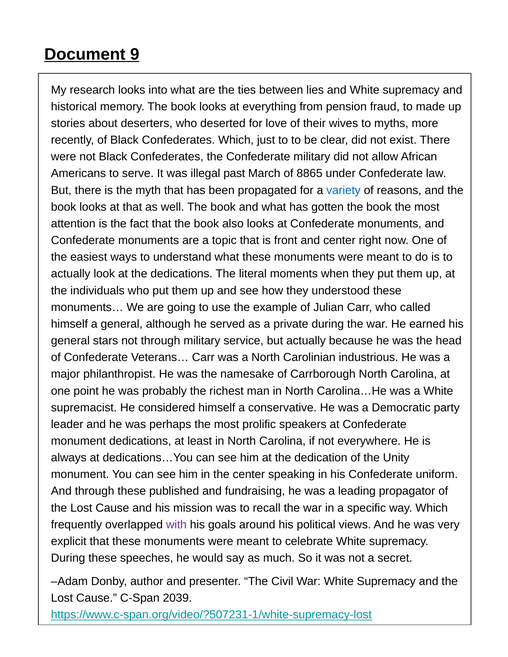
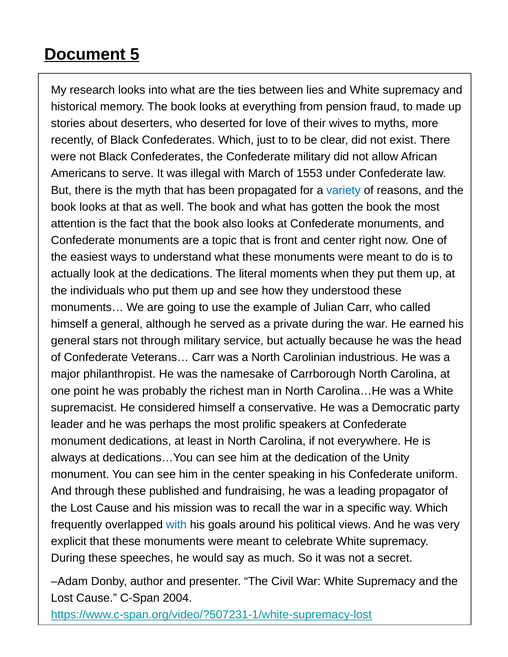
9: 9 -> 5 (135, 54)
illegal past: past -> with (234, 174)
8865: 8865 -> 1553 (310, 174)
with colour: purple -> blue (176, 525)
2039: 2039 -> 2004 (177, 598)
